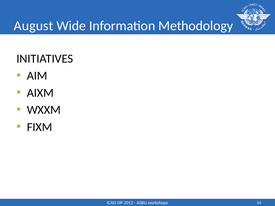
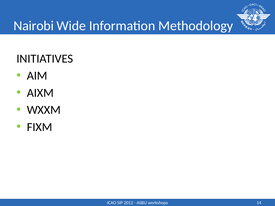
August: August -> Nairobi (34, 26)
